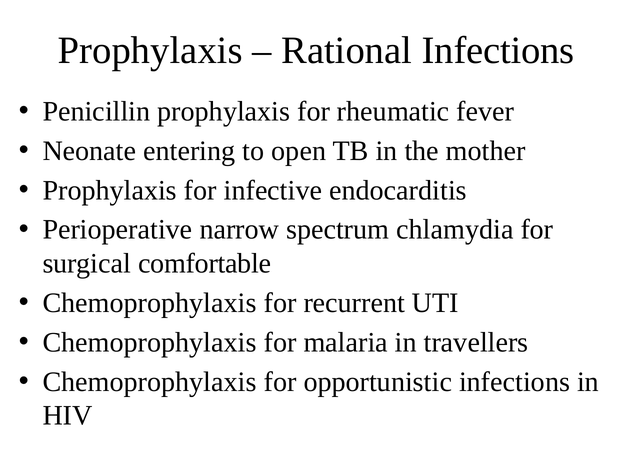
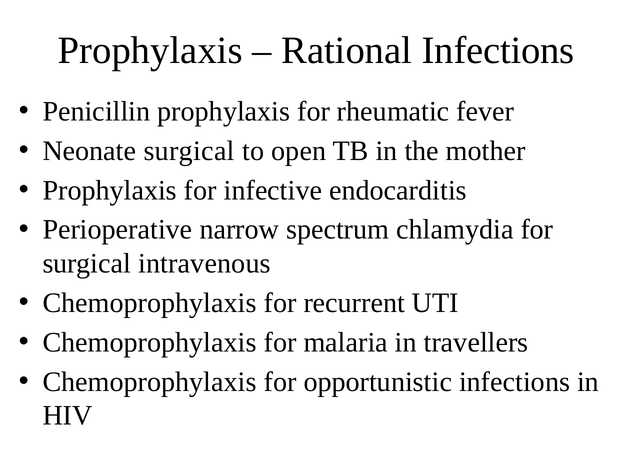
Neonate entering: entering -> surgical (189, 151)
comfortable: comfortable -> intravenous (204, 263)
